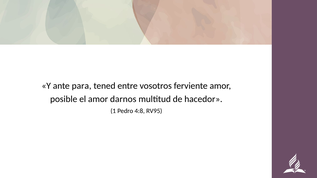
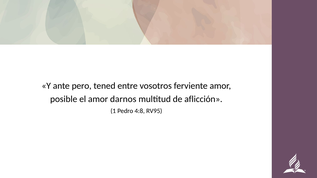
para: para -> pero (82, 86)
hacedor: hacedor -> aflicción (203, 99)
